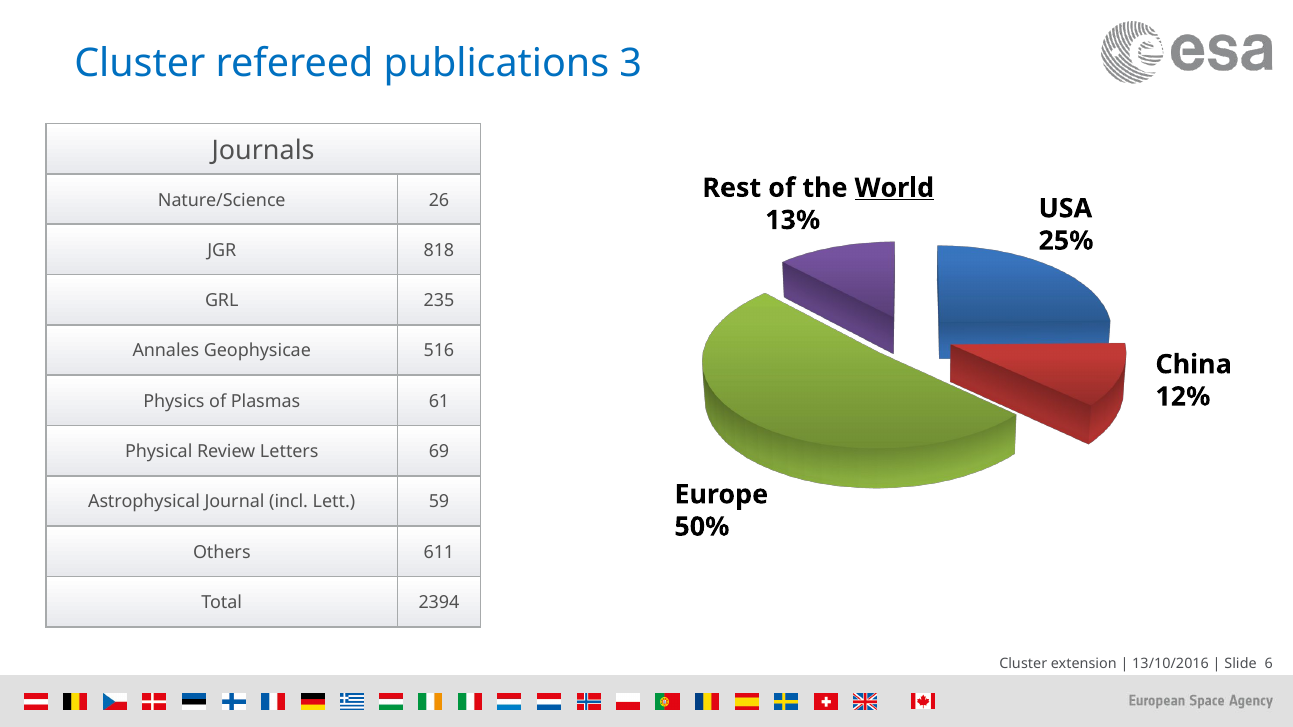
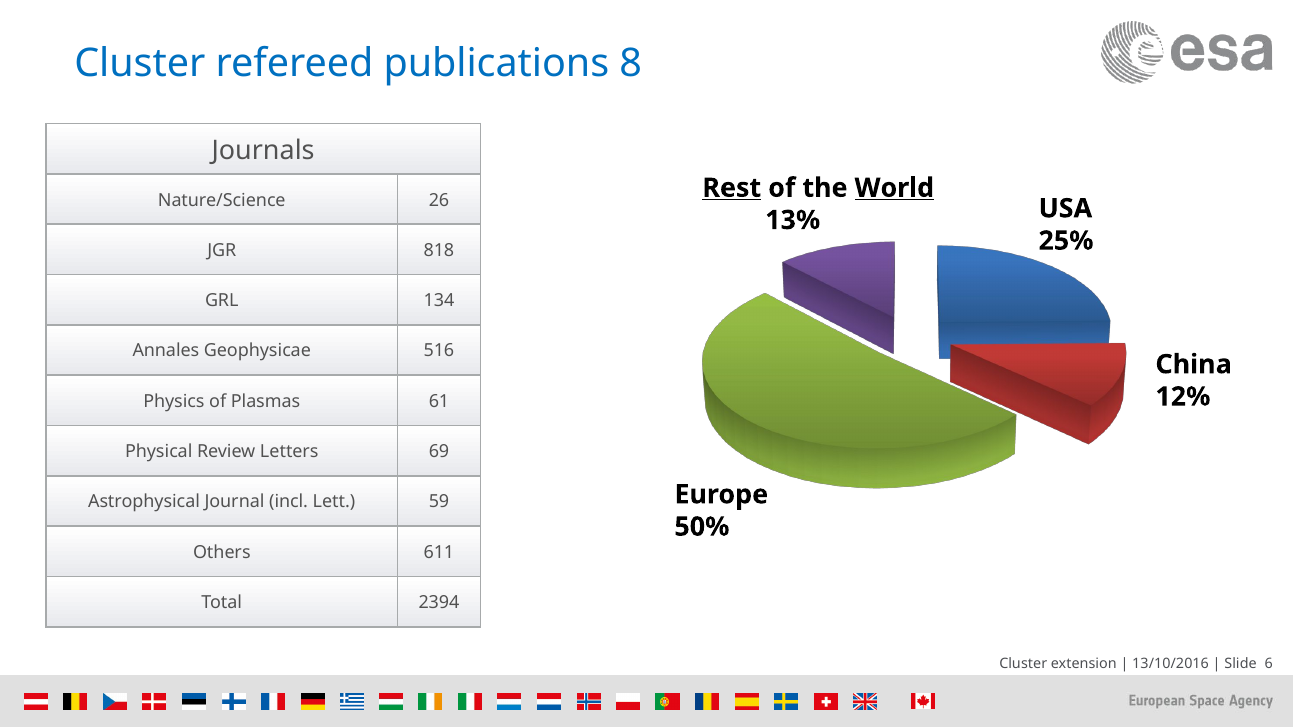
3: 3 -> 8 (631, 63)
Rest underline: none -> present (732, 188)
235: 235 -> 134 (439, 301)
